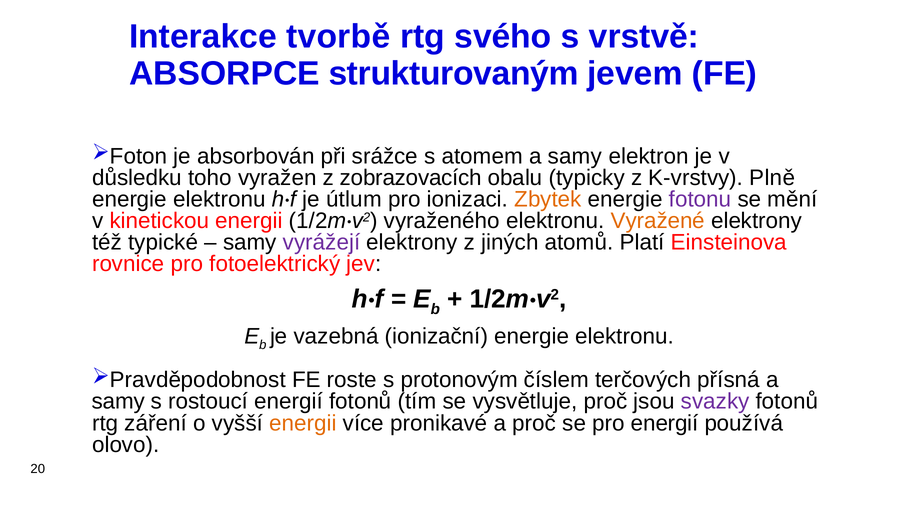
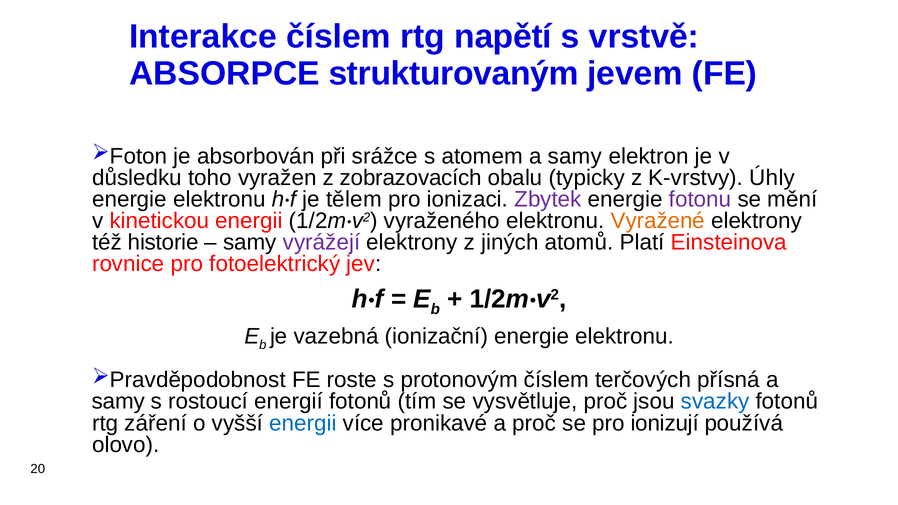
Interakce tvorbě: tvorbě -> číslem (338, 36)
svého: svého -> napětí (503, 36)
Plně: Plně -> Úhly (772, 178)
útlum: útlum -> tělem (354, 199)
Zbytek colour: orange -> purple (548, 199)
typické: typické -> historie (163, 243)
svazky colour: purple -> blue (715, 402)
energii colour: orange -> blue (303, 423)
pro energií: energií -> ionizují (665, 423)
